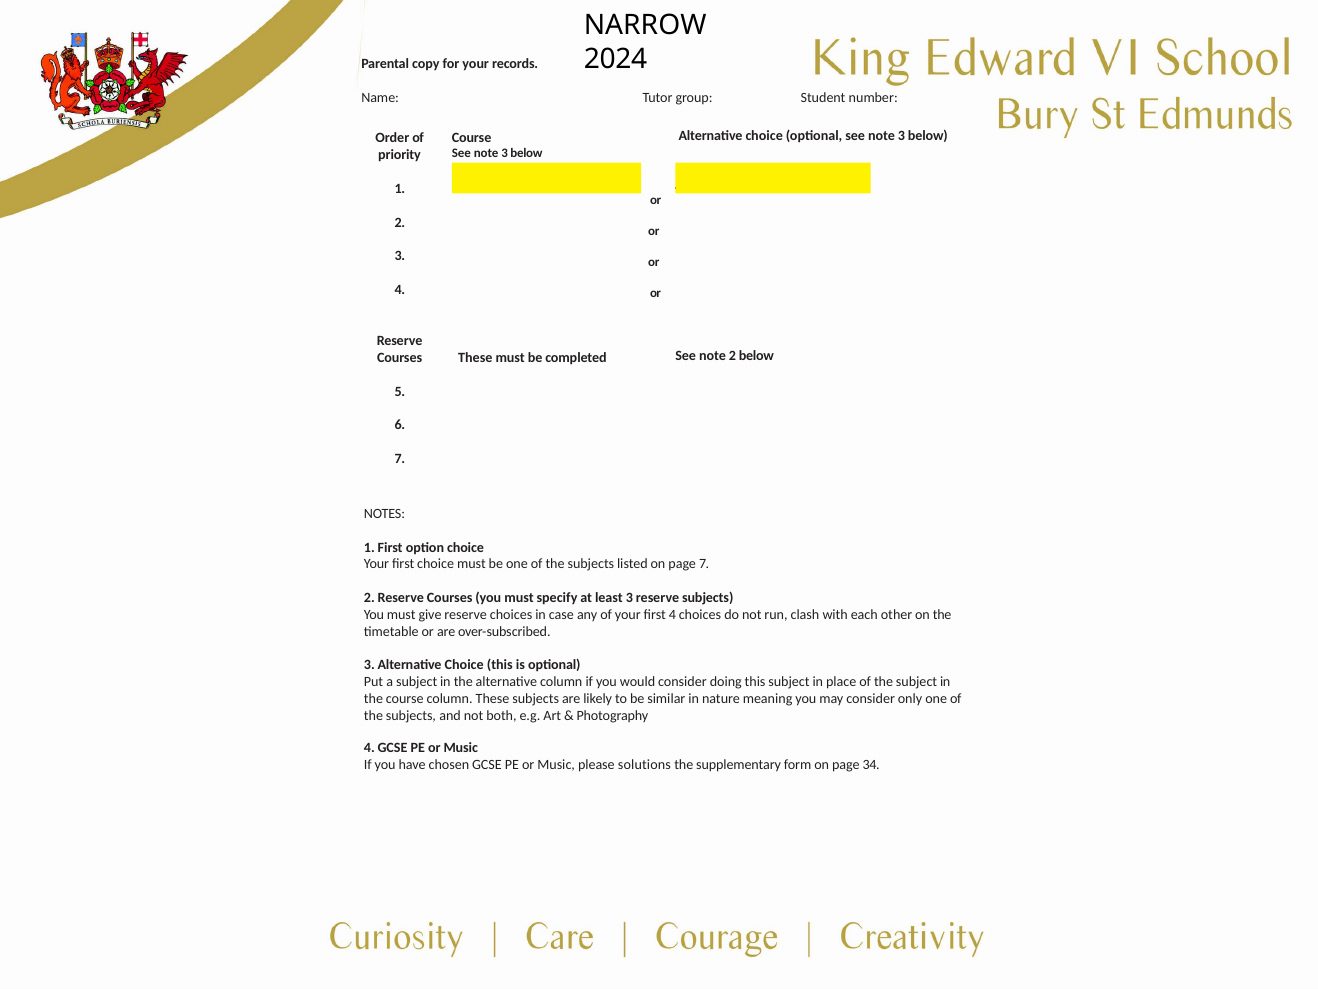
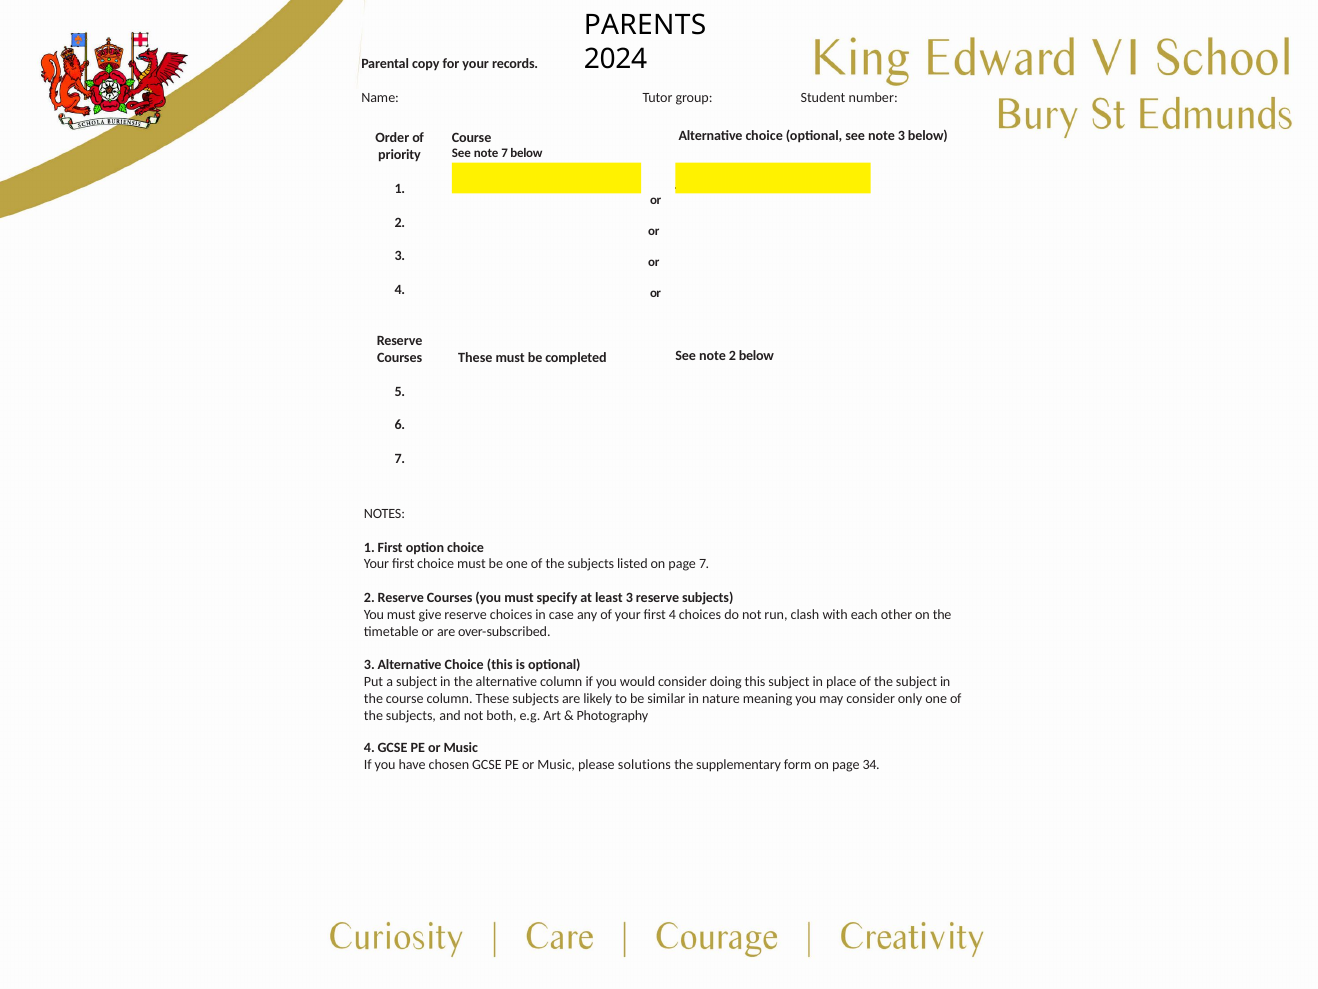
NARROW: NARROW -> PARENTS (645, 26)
3: 3 -> 7 (505, 154)
